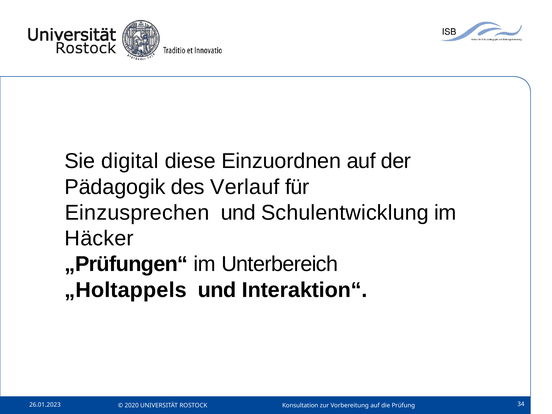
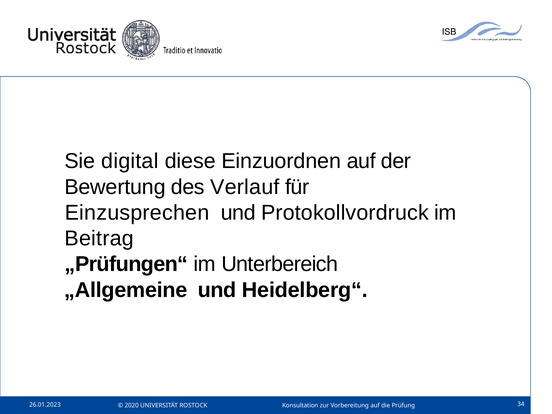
Pädagogik: Pädagogik -> Bewertung (115, 187)
Schulentwicklung: Schulentwicklung -> Protokollvordruck (345, 213)
Häcker: Häcker -> Beitrag (99, 238)
„Holtappels: „Holtappels -> „Allgemeine (126, 290)
Interaktion“: Interaktion“ -> Heidelberg“ (305, 290)
